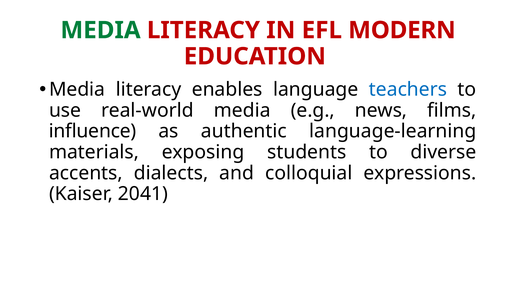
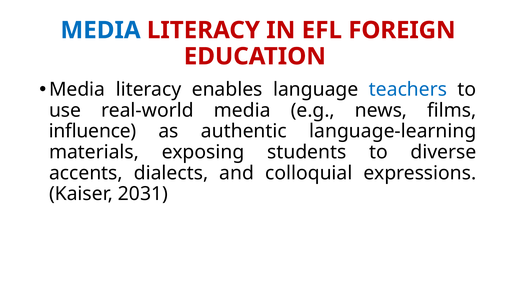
MEDIA colour: green -> blue (101, 30)
MODERN: MODERN -> FOREIGN (402, 30)
2041: 2041 -> 2031 (143, 194)
